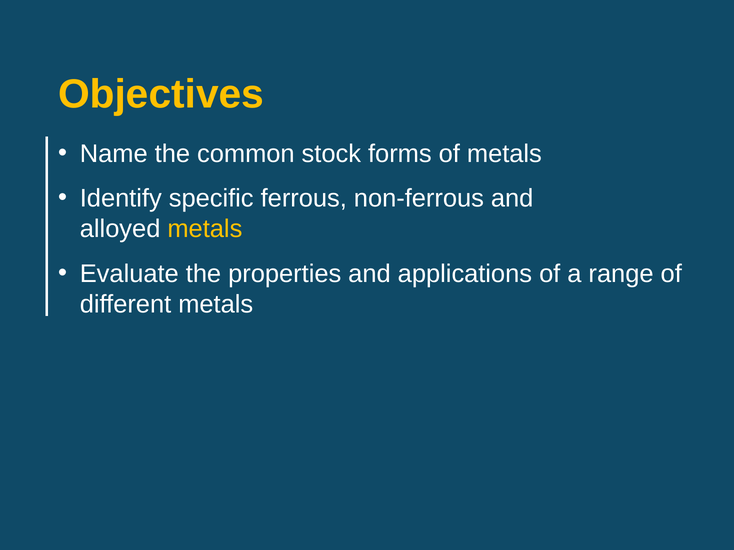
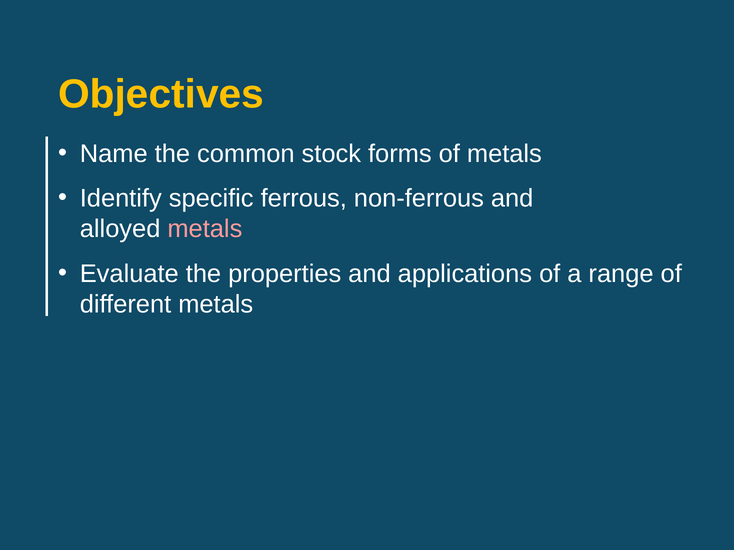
metals colour: yellow -> pink (205, 229)
